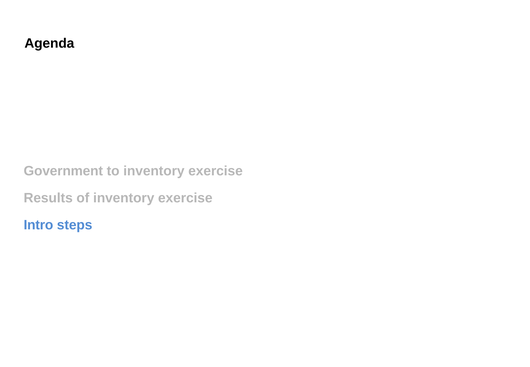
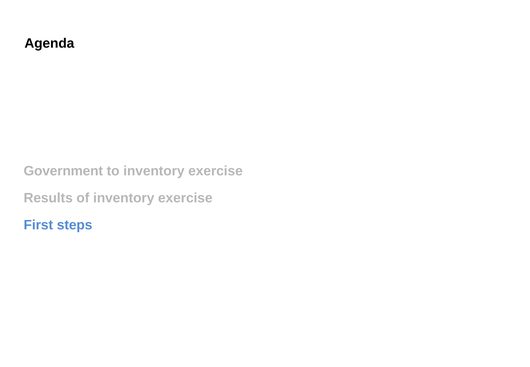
Intro: Intro -> First (38, 225)
